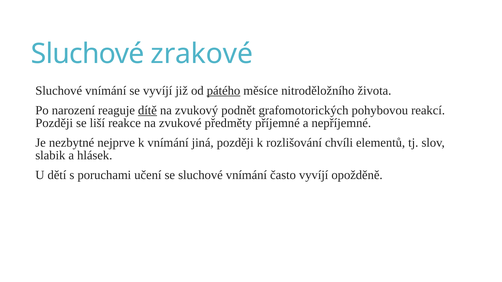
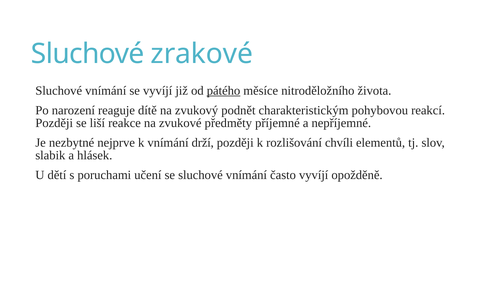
dítě underline: present -> none (147, 110)
grafomotorických: grafomotorických -> charakteristickým (304, 110)
jiná: jiná -> drží (203, 143)
